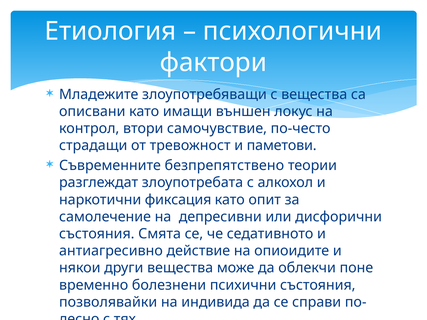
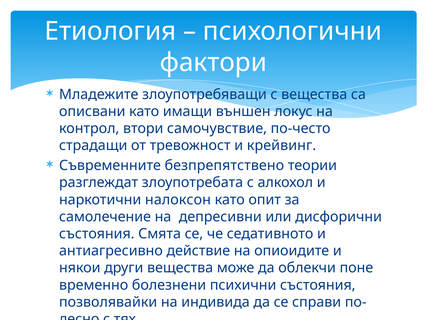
паметови: паметови -> крейвинг (282, 146)
фиксация: фиксация -> налоксон (178, 200)
